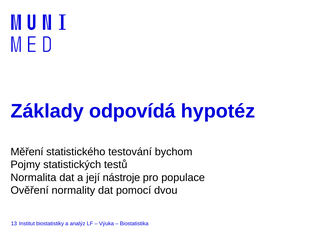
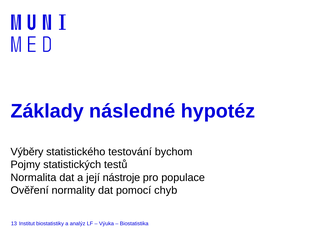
odpovídá: odpovídá -> následné (132, 111)
Měření: Měření -> Výběry (27, 152)
dvou: dvou -> chyb (166, 191)
